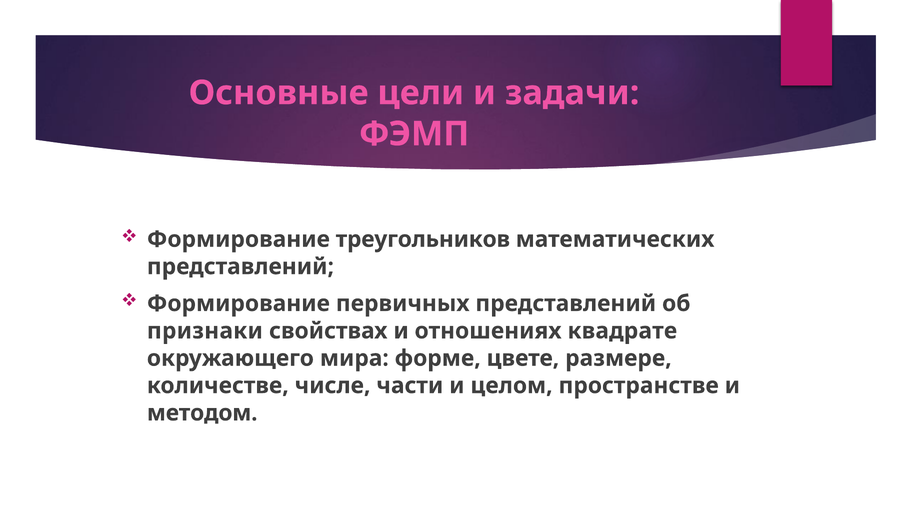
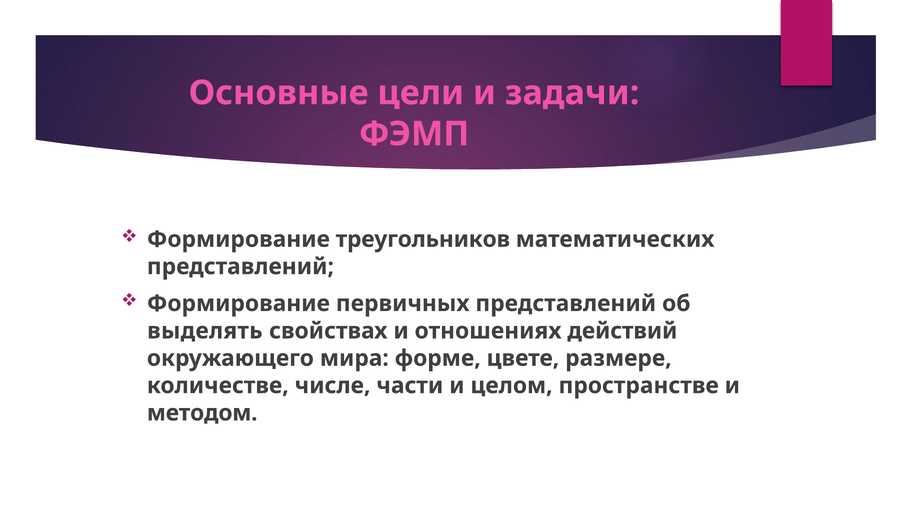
признаки: признаки -> выделять (205, 331)
квадрате: квадрате -> действий (622, 331)
